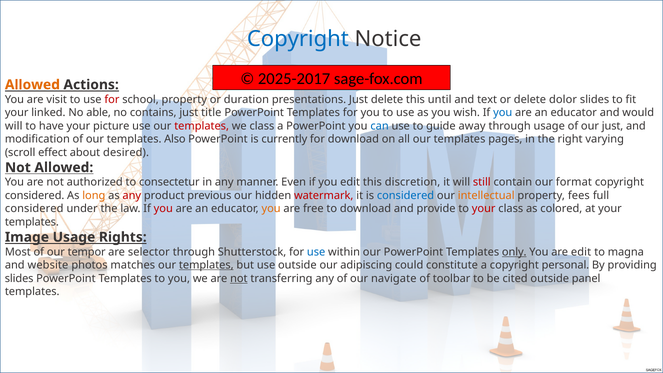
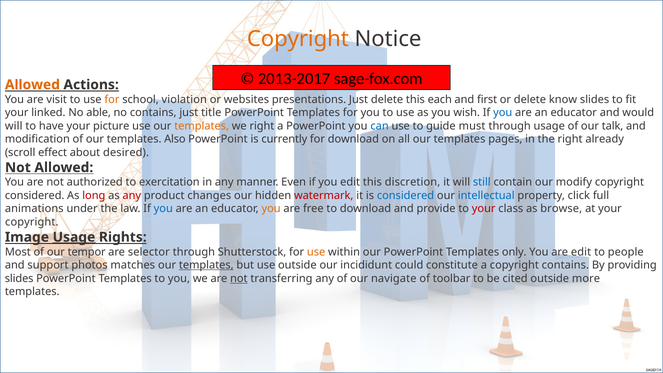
Copyright colour: blue -> orange (298, 39)
2025-2017: 2025-2017 -> 2013-2017 (294, 79)
for colour: red -> orange (112, 99)
school property: property -> violation (184, 99)
duration: duration -> websites (246, 99)
until: until -> each (440, 99)
text: text -> first (487, 99)
dolor: dolor -> know (563, 99)
templates colour: red -> orange (202, 126)
we class: class -> right (262, 126)
away: away -> must (472, 126)
our just: just -> talk (613, 126)
varying: varying -> already (605, 139)
consectetur: consectetur -> exercitation (169, 182)
still colour: red -> blue (482, 182)
format: format -> modify (574, 182)
long colour: orange -> red (94, 196)
previous: previous -> changes (209, 196)
intellectual colour: orange -> blue (486, 196)
fees: fees -> click (579, 196)
considered: considered -> animations (34, 209)
you colour: red -> blue (163, 209)
colored: colored -> browse (561, 209)
templates: templates -> copyright (32, 222)
Usage underline: none -> present (74, 237)
use colour: blue -> orange (316, 252)
only underline: present -> none (514, 252)
magna: magna -> people (626, 252)
website: website -> support (48, 265)
adipiscing: adipiscing -> incididunt (366, 265)
copyright personal: personal -> contains (565, 265)
panel: panel -> more (586, 278)
